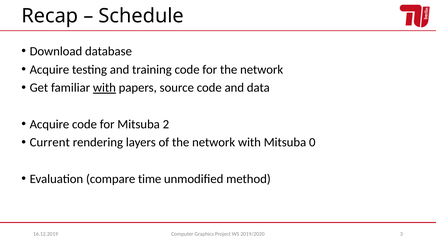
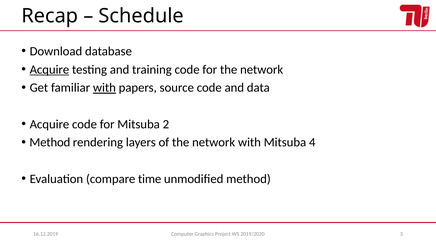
Acquire underline: none -> present (49, 70)
Current: Current -> Method (50, 143)
0: 0 -> 4 (312, 143)
